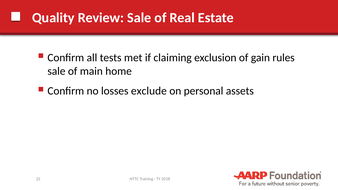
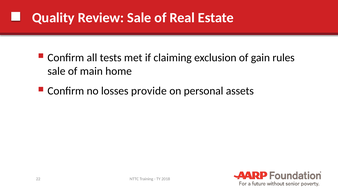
exclude: exclude -> provide (149, 91)
